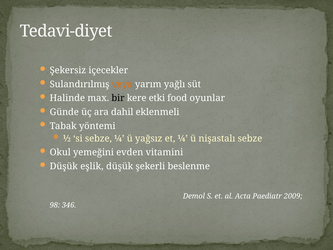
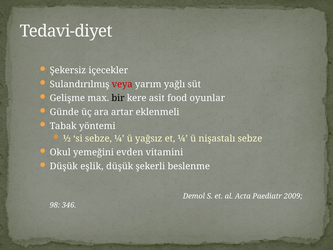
veya colour: orange -> red (122, 84)
Halinde: Halinde -> Gelişme (67, 98)
etki: etki -> asit (157, 98)
dahil: dahil -> artar (122, 112)
